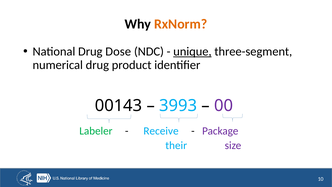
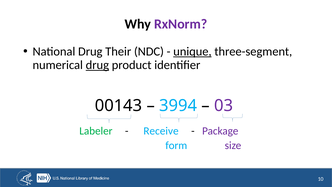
RxNorm colour: orange -> purple (181, 24)
Dose: Dose -> Their (118, 51)
drug underline: none -> present (97, 65)
3993: 3993 -> 3994 (178, 105)
00: 00 -> 03 (224, 105)
their: their -> form (176, 145)
